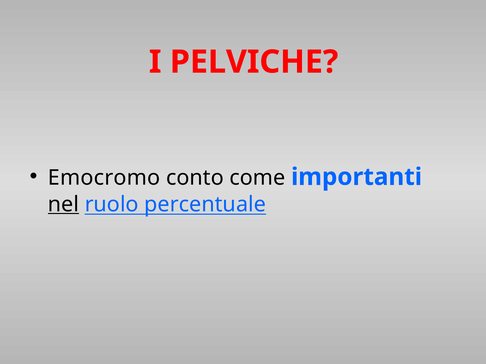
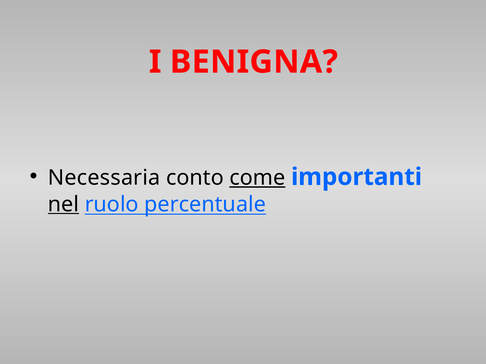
PELVICHE: PELVICHE -> BENIGNA (254, 62)
Emocromo: Emocromo -> Necessaria (104, 178)
come underline: none -> present (257, 178)
